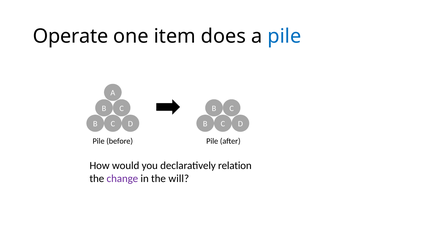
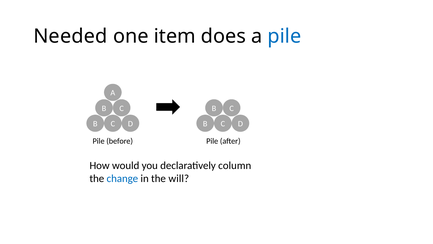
Operate: Operate -> Needed (70, 36)
relation: relation -> column (235, 165)
change colour: purple -> blue (122, 178)
